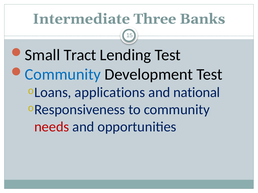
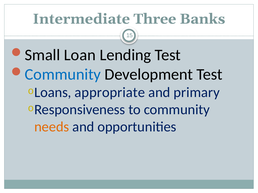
Tract: Tract -> Loan (80, 55)
applications: applications -> appropriate (110, 93)
national: national -> primary (197, 93)
needs colour: red -> orange (52, 127)
